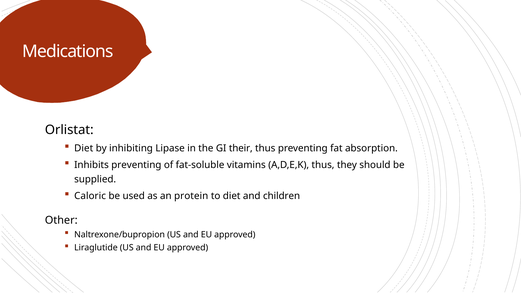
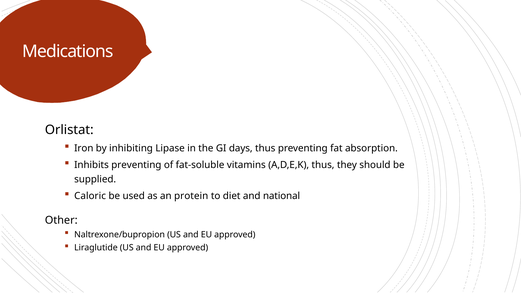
Diet: Diet -> Iron (84, 148)
their: their -> days (241, 148)
children: children -> national (282, 196)
